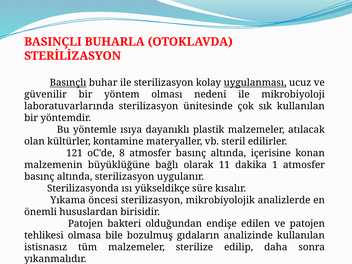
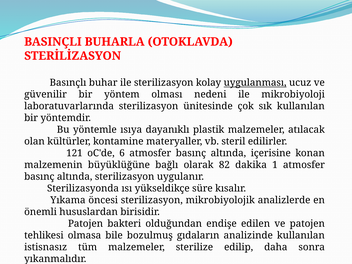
Basınçlı underline: present -> none (68, 83)
8: 8 -> 6 (122, 153)
11: 11 -> 82 (224, 165)
